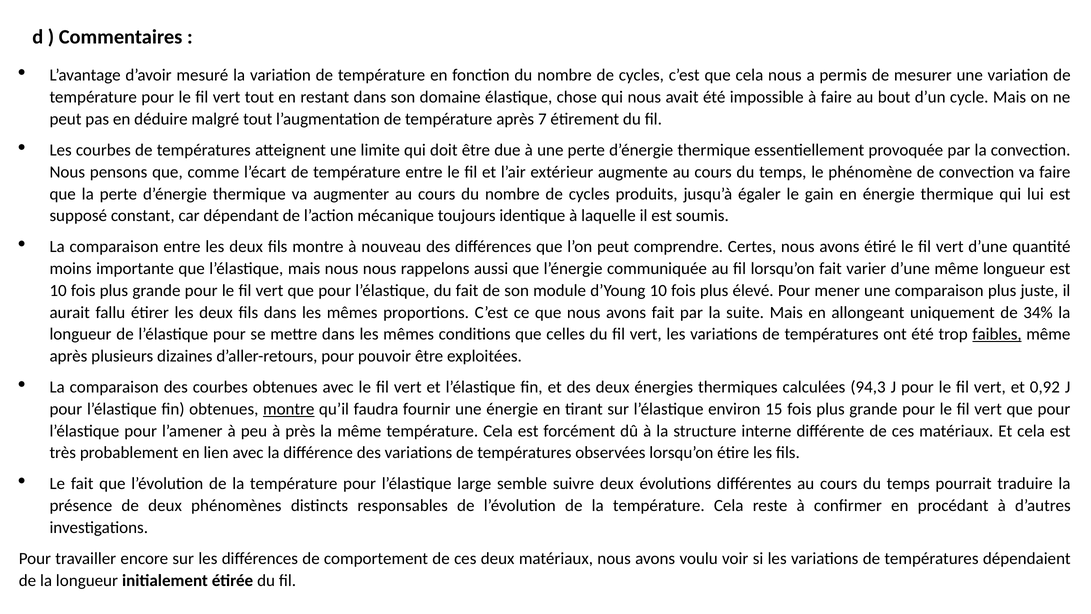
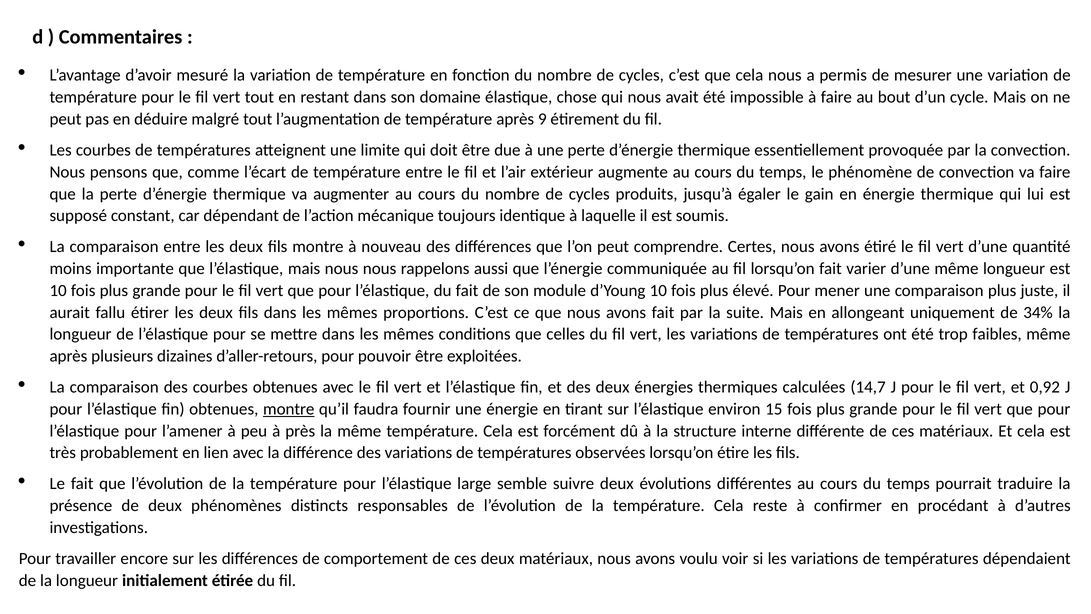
7: 7 -> 9 (542, 119)
faibles underline: present -> none (997, 334)
94,3: 94,3 -> 14,7 (868, 387)
